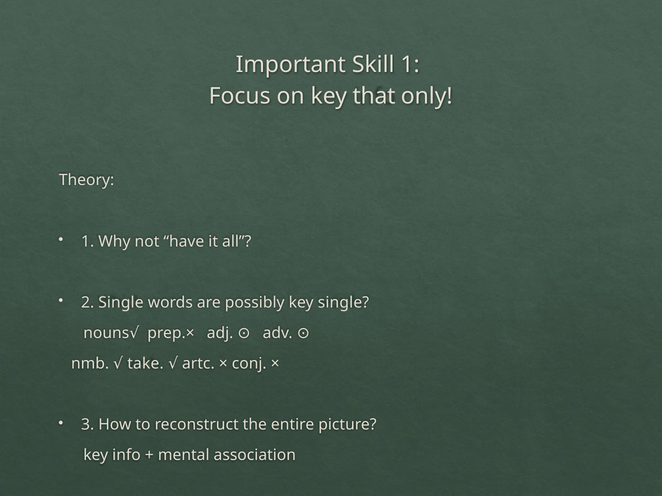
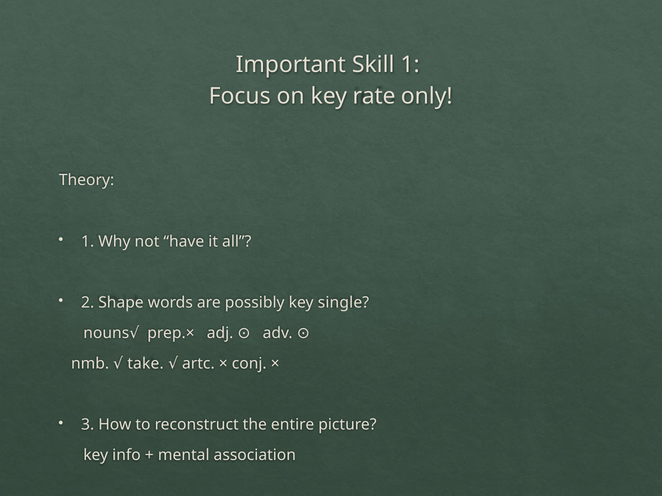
that: that -> rate (374, 96)
2 Single: Single -> Shape (121, 303)
